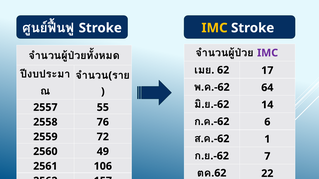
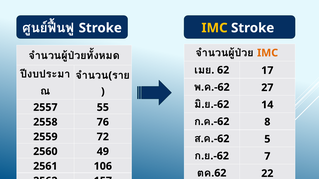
IMC colour: purple -> orange (268, 53)
64: 64 -> 27 (267, 88)
6: 6 -> 8 (267, 122)
1: 1 -> 5 (267, 139)
